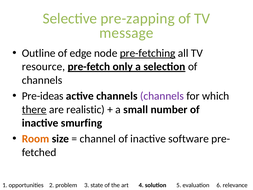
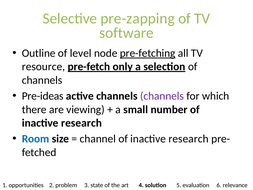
message: message -> software (127, 33)
edge: edge -> level (81, 53)
there underline: present -> none (34, 109)
realistic: realistic -> viewing (86, 109)
smurfing: smurfing -> research (82, 123)
Room colour: orange -> blue (36, 139)
software: software -> research (189, 139)
